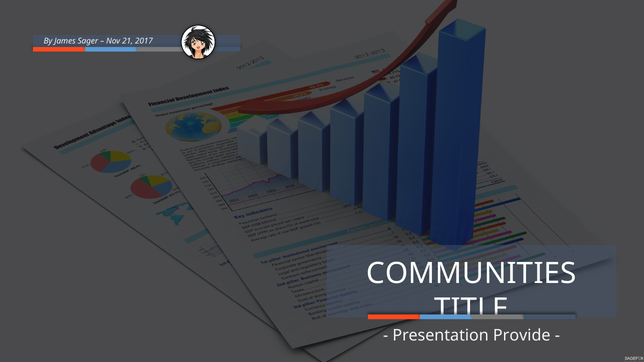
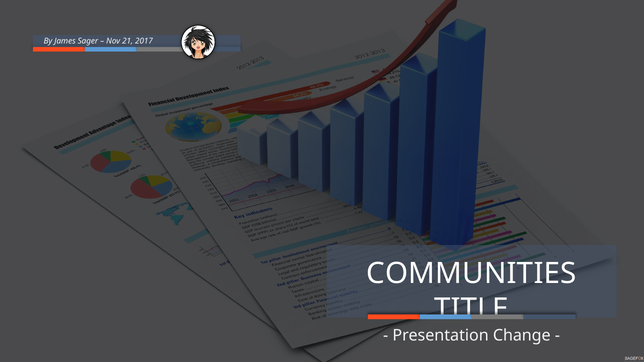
Provide: Provide -> Change (522, 336)
